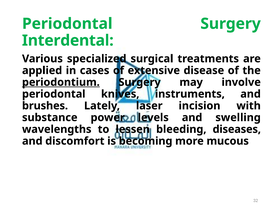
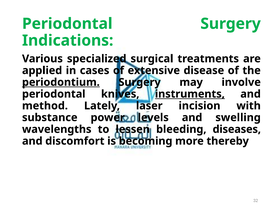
Interdental: Interdental -> Indications (68, 41)
instruments underline: none -> present (190, 94)
brushes: brushes -> method (45, 106)
mucous: mucous -> thereby (228, 141)
